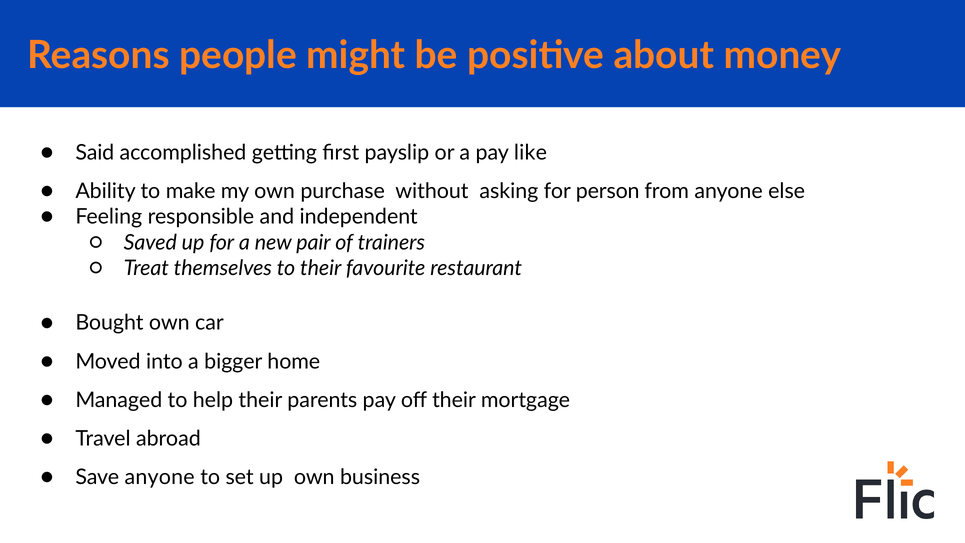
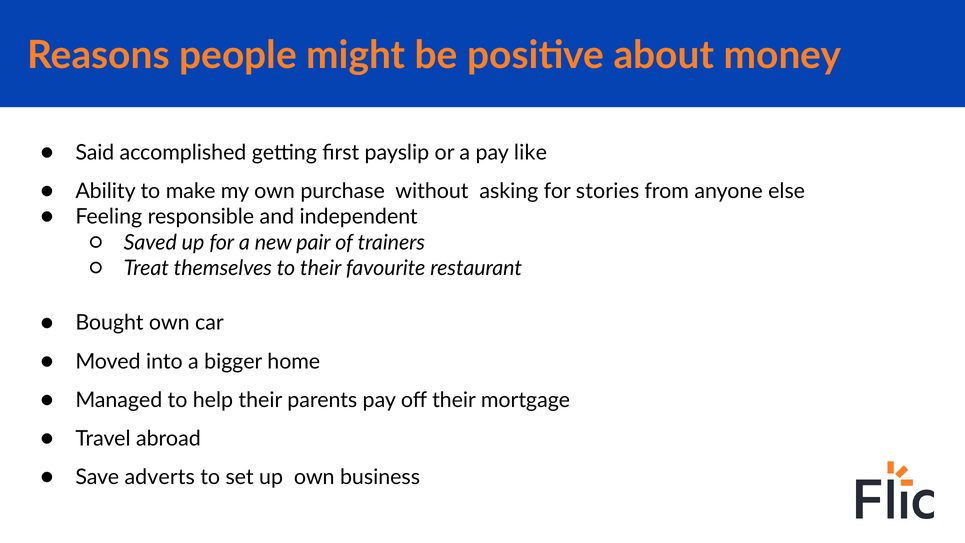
person: person -> stories (608, 191)
Save anyone: anyone -> adverts (160, 477)
